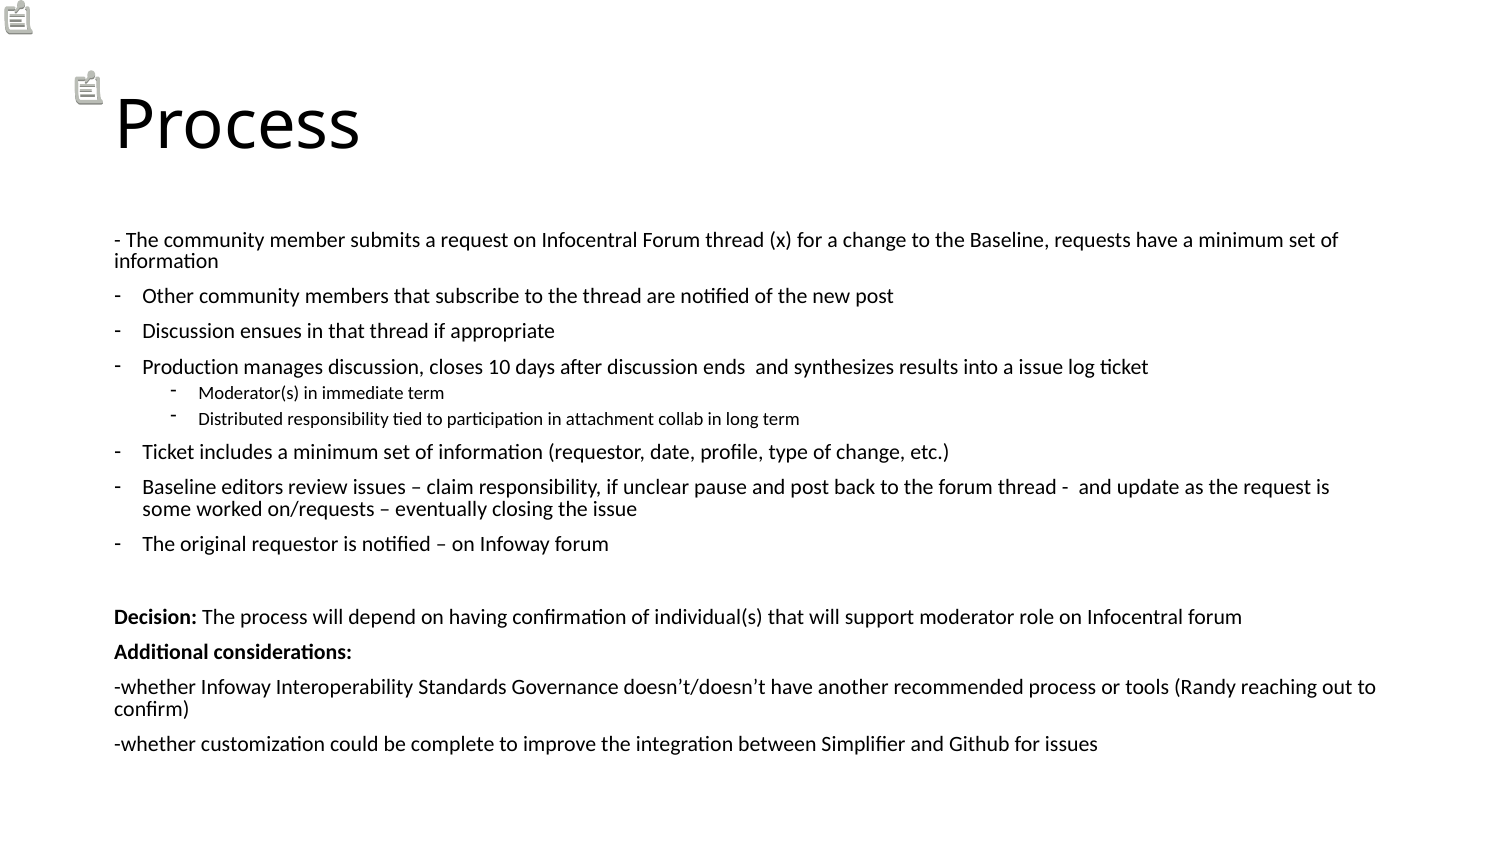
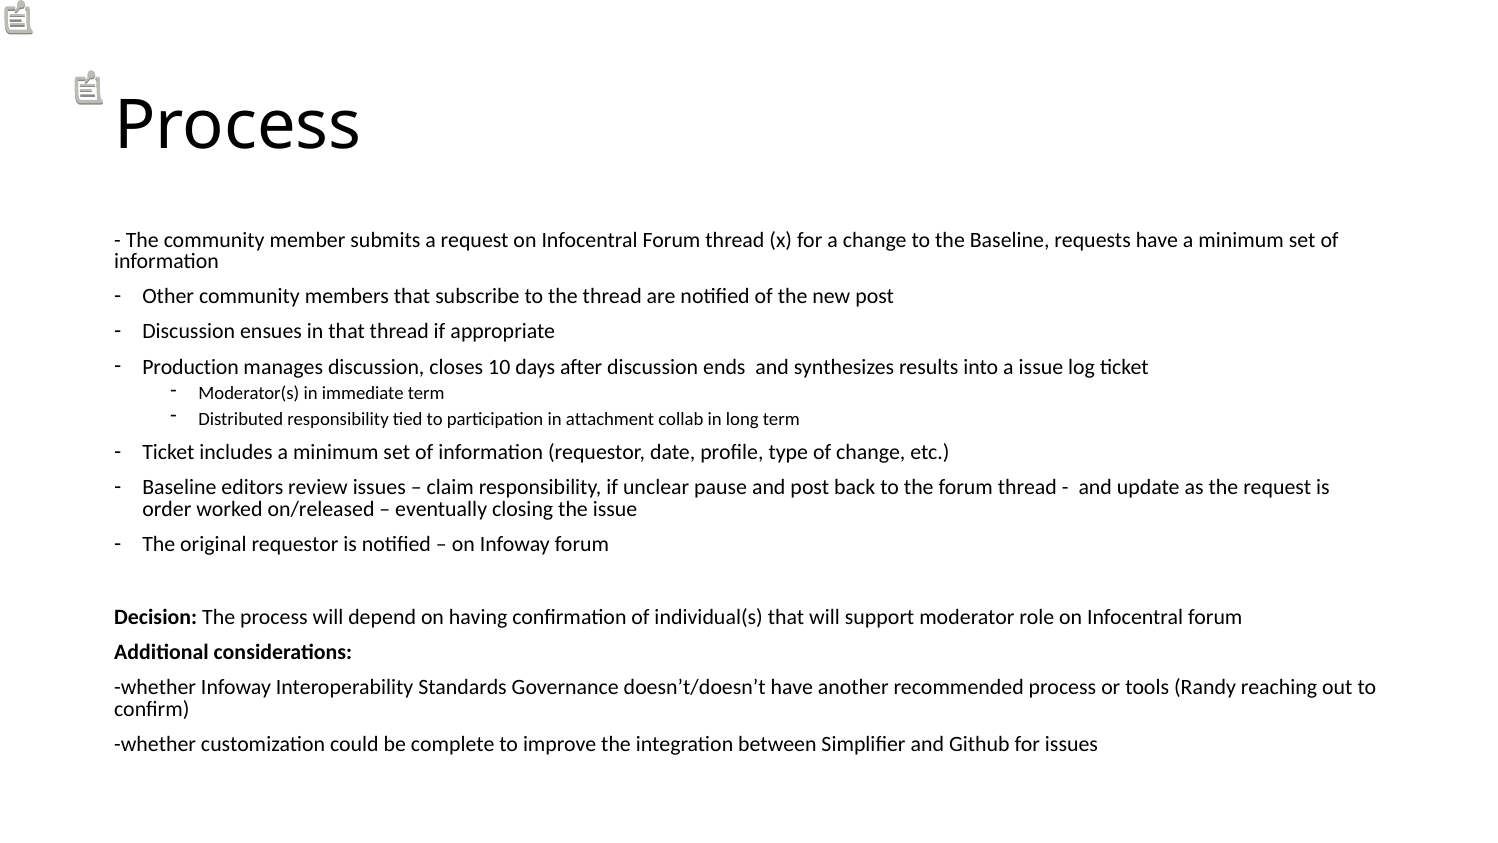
some: some -> order (167, 509)
on/requests: on/requests -> on/released (321, 509)
